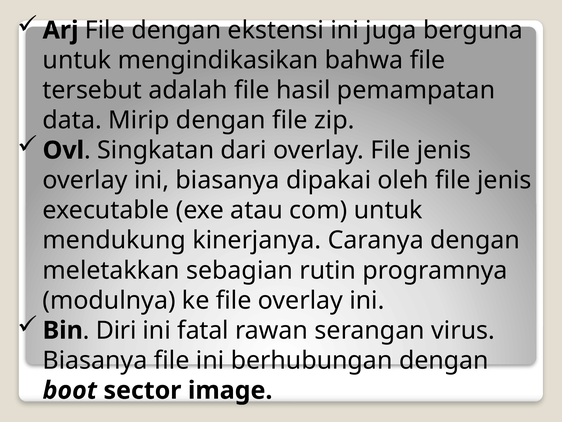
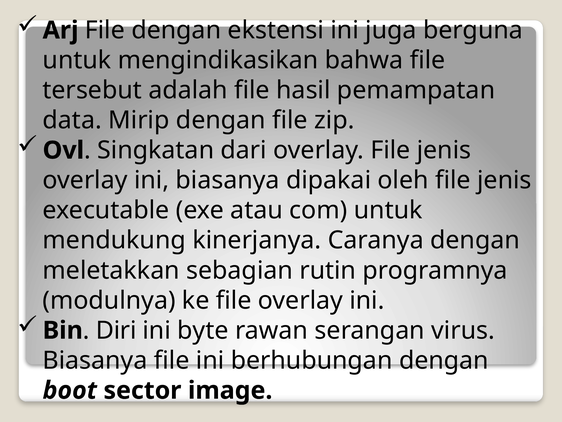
fatal: fatal -> byte (203, 330)
